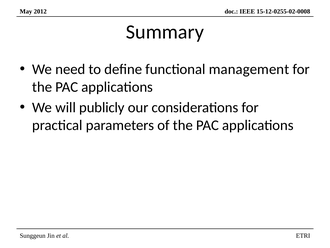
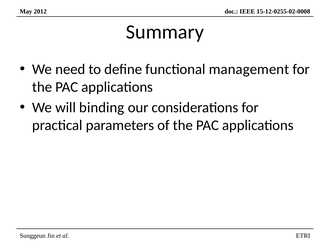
publicly: publicly -> binding (102, 107)
